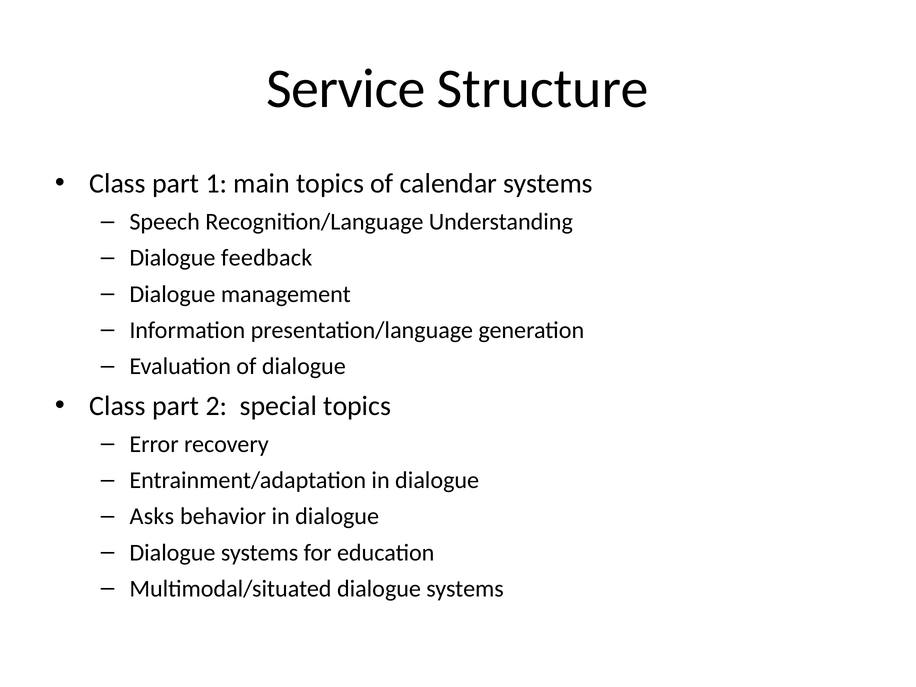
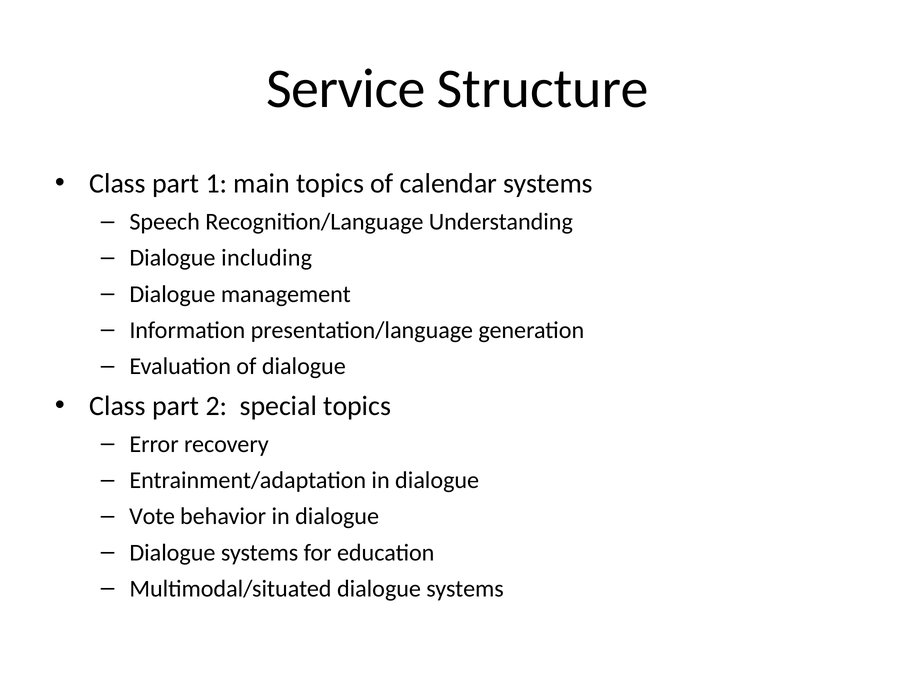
feedback: feedback -> including (267, 258)
Asks: Asks -> Vote (152, 516)
